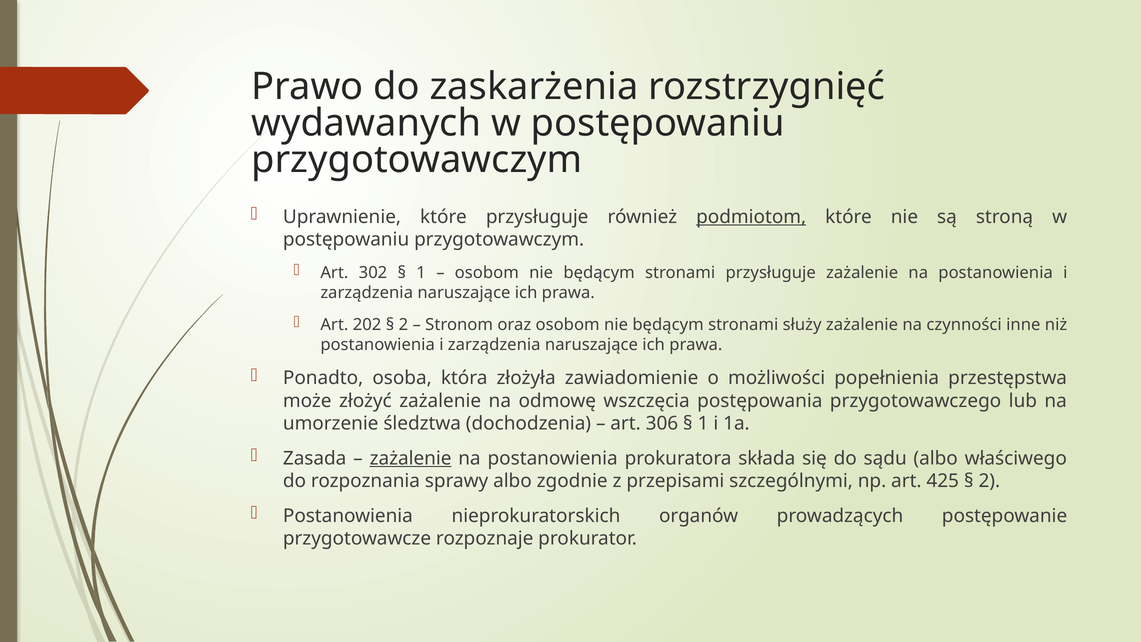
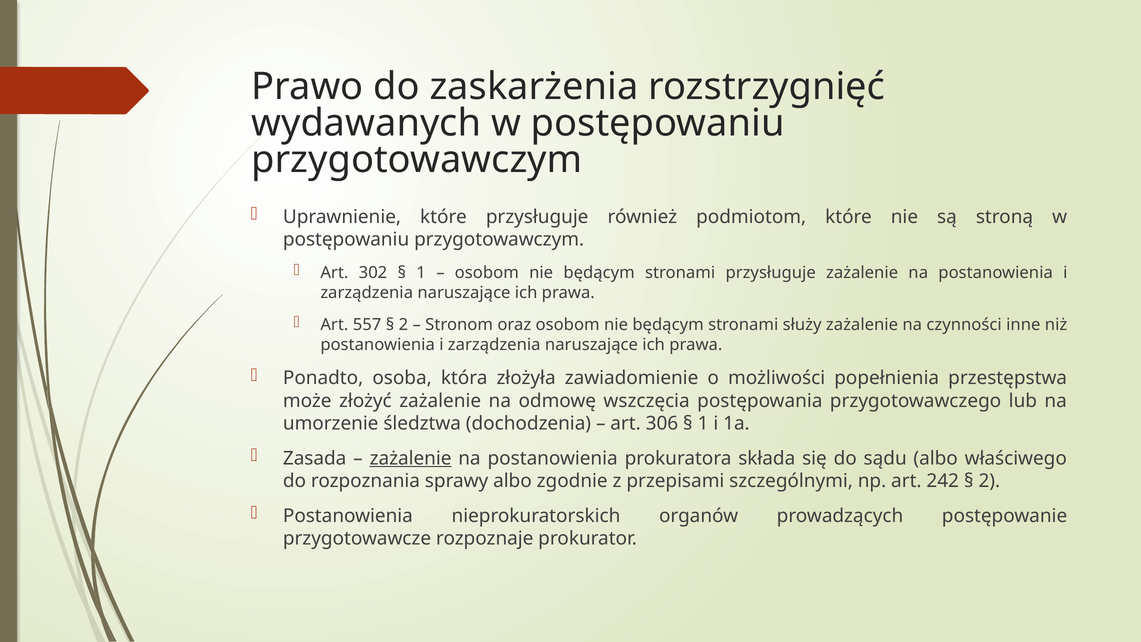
podmiotom underline: present -> none (751, 217)
202: 202 -> 557 (367, 324)
425: 425 -> 242 (943, 481)
